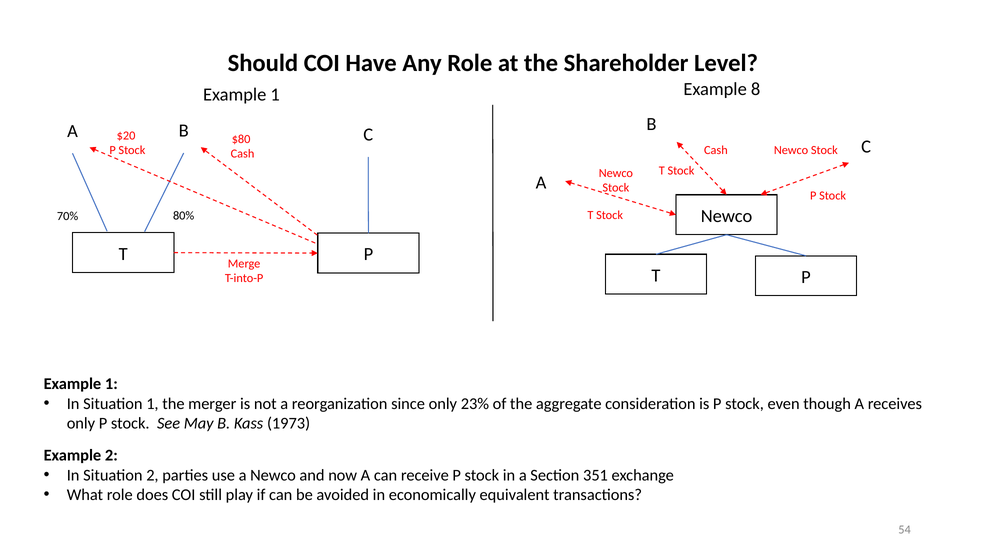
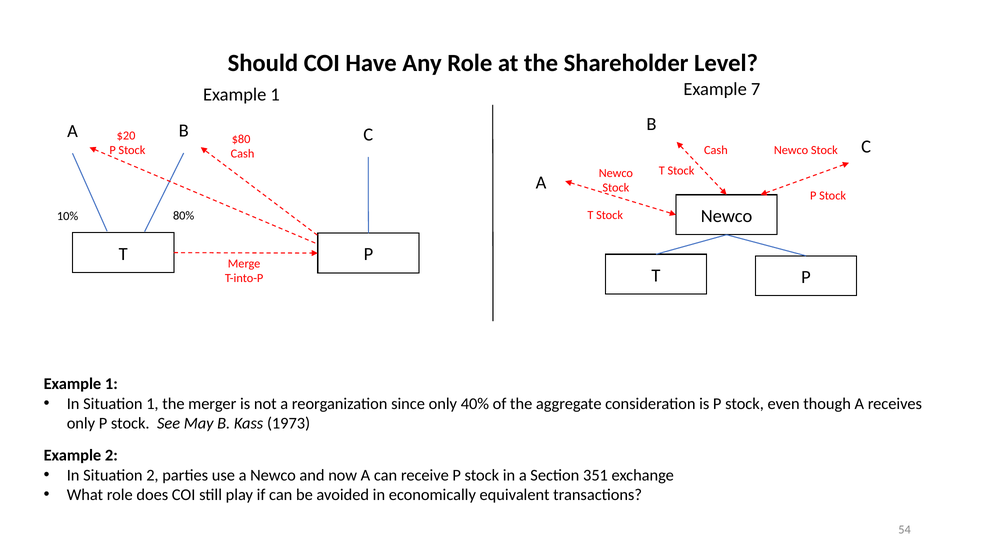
8: 8 -> 7 (756, 89)
70%: 70% -> 10% (68, 216)
23%: 23% -> 40% (475, 403)
